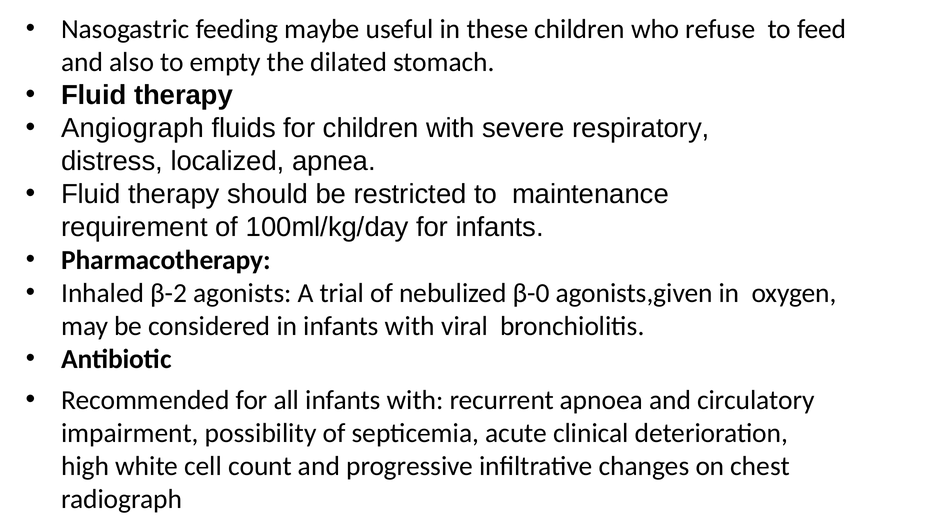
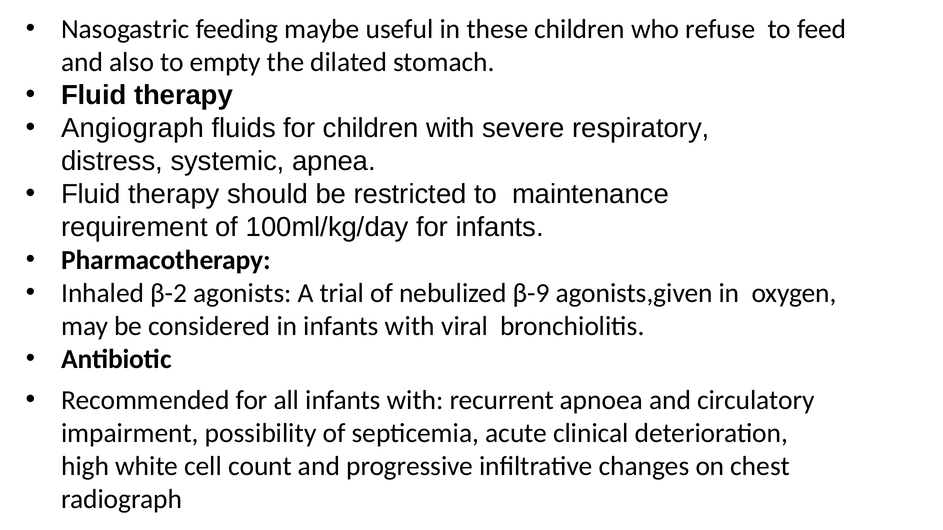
localized: localized -> systemic (228, 161)
β-0: β-0 -> β-9 (531, 294)
